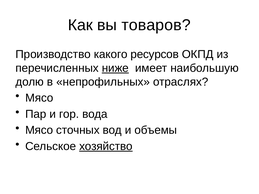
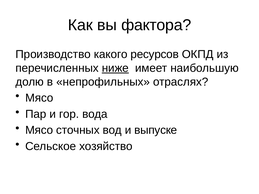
товаров: товаров -> фактора (156, 25)
объемы: объемы -> выпуске (156, 130)
хозяйство underline: present -> none (106, 146)
